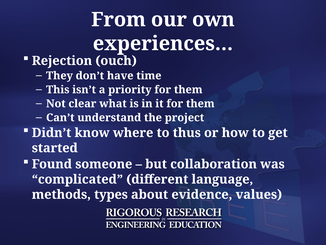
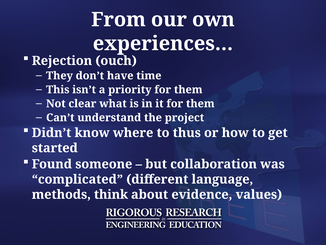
types: types -> think (111, 194)
